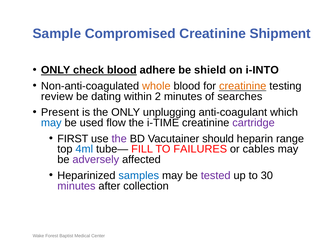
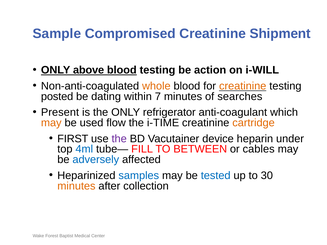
check: check -> above (89, 70)
blood adhere: adhere -> testing (157, 70)
shield: shield -> action (210, 70)
i-INTO: i-INTO -> i-WILL (262, 70)
review: review -> posted (57, 97)
2: 2 -> 7 (158, 97)
unplugging: unplugging -> refrigerator (169, 112)
may colour: blue -> orange (51, 123)
cartridge colour: purple -> orange (254, 123)
should: should -> device (218, 139)
range: range -> under (290, 139)
FAILURES: FAILURES -> BETWEEN (200, 149)
adversely colour: purple -> blue (96, 160)
tested colour: purple -> blue (216, 176)
minutes colour: purple -> orange (76, 186)
